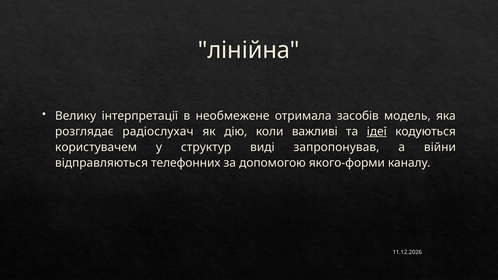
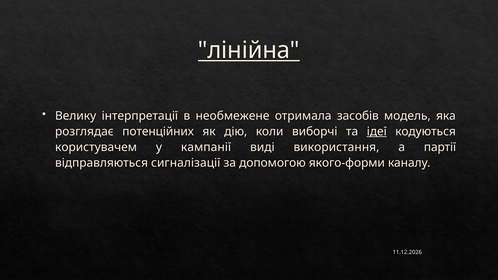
лінійна underline: none -> present (249, 50)
радіослухач: радіослухач -> потенційних (158, 132)
важливі: важливі -> виборчі (315, 132)
структур: структур -> кампанії (206, 147)
запропонував: запропонував -> використання (336, 147)
війни: війни -> партії (440, 147)
телефонних: телефонних -> сигналізації (186, 163)
